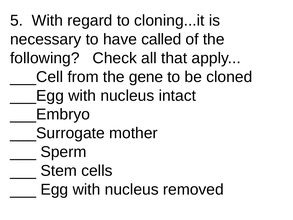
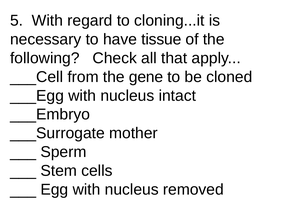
called: called -> tissue (161, 39)
